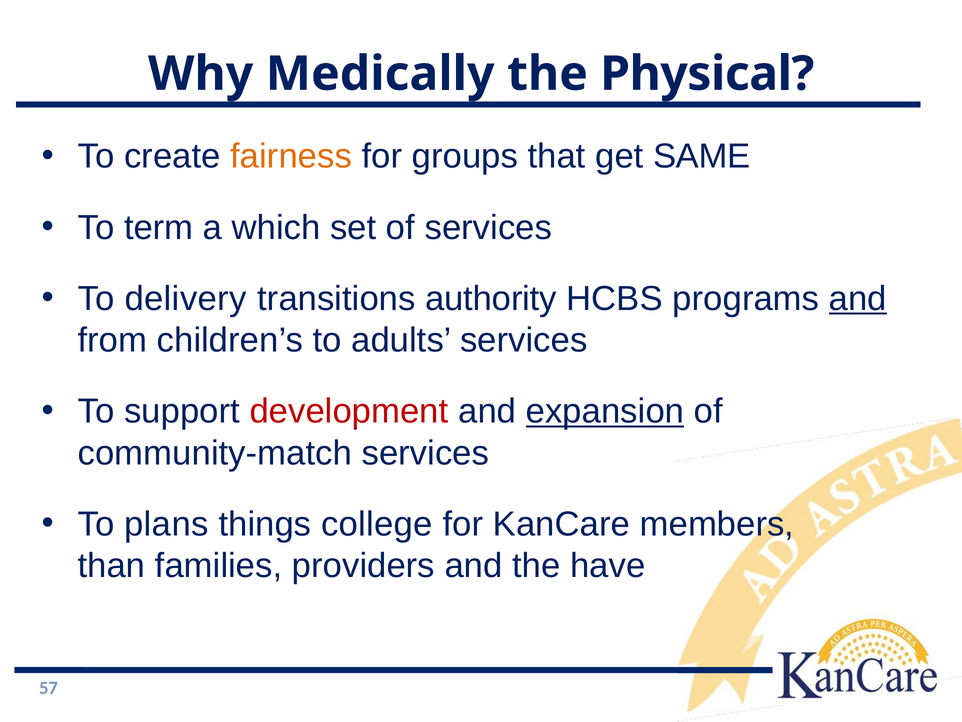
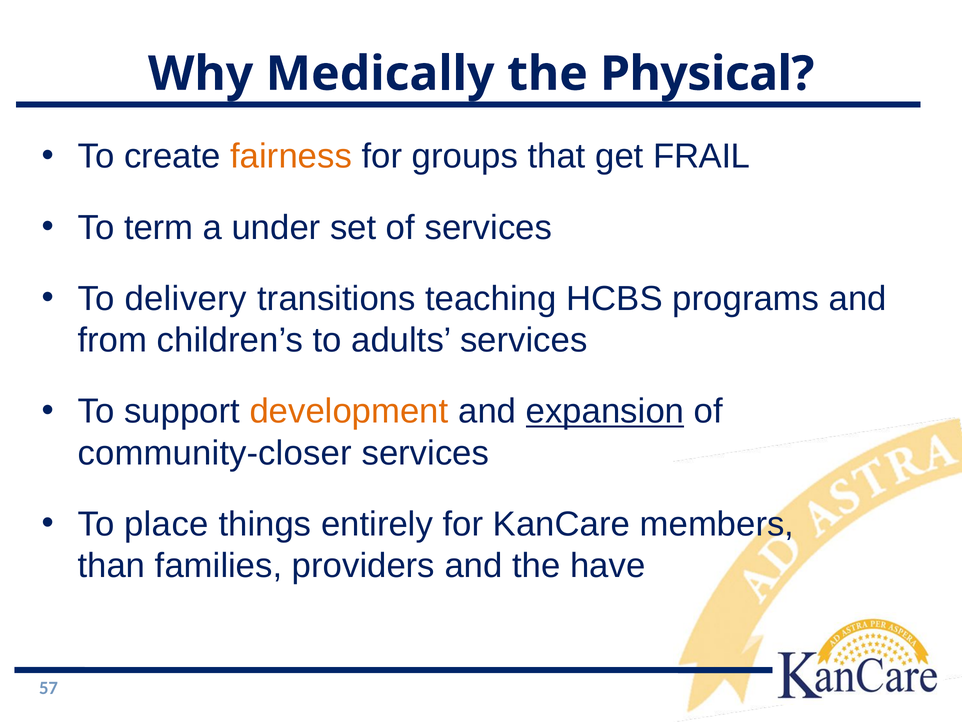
SAME: SAME -> FRAIL (702, 156)
which: which -> under (276, 227)
authority: authority -> teaching (491, 298)
and underline: present -> none (858, 298)
development colour: red -> orange (349, 411)
community-match: community-match -> community-closer (215, 453)
plans: plans -> place (166, 524)
college: college -> entirely (377, 524)
